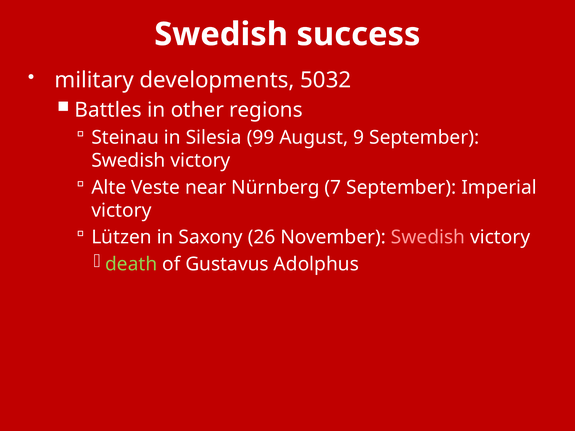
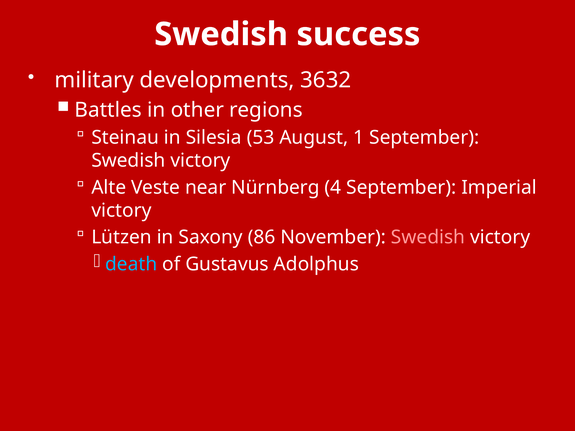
5032: 5032 -> 3632 (326, 80)
99: 99 -> 53 (261, 138)
9: 9 -> 1 (359, 138)
7: 7 -> 4 (333, 188)
26: 26 -> 86 (262, 237)
death colour: light green -> light blue (131, 264)
